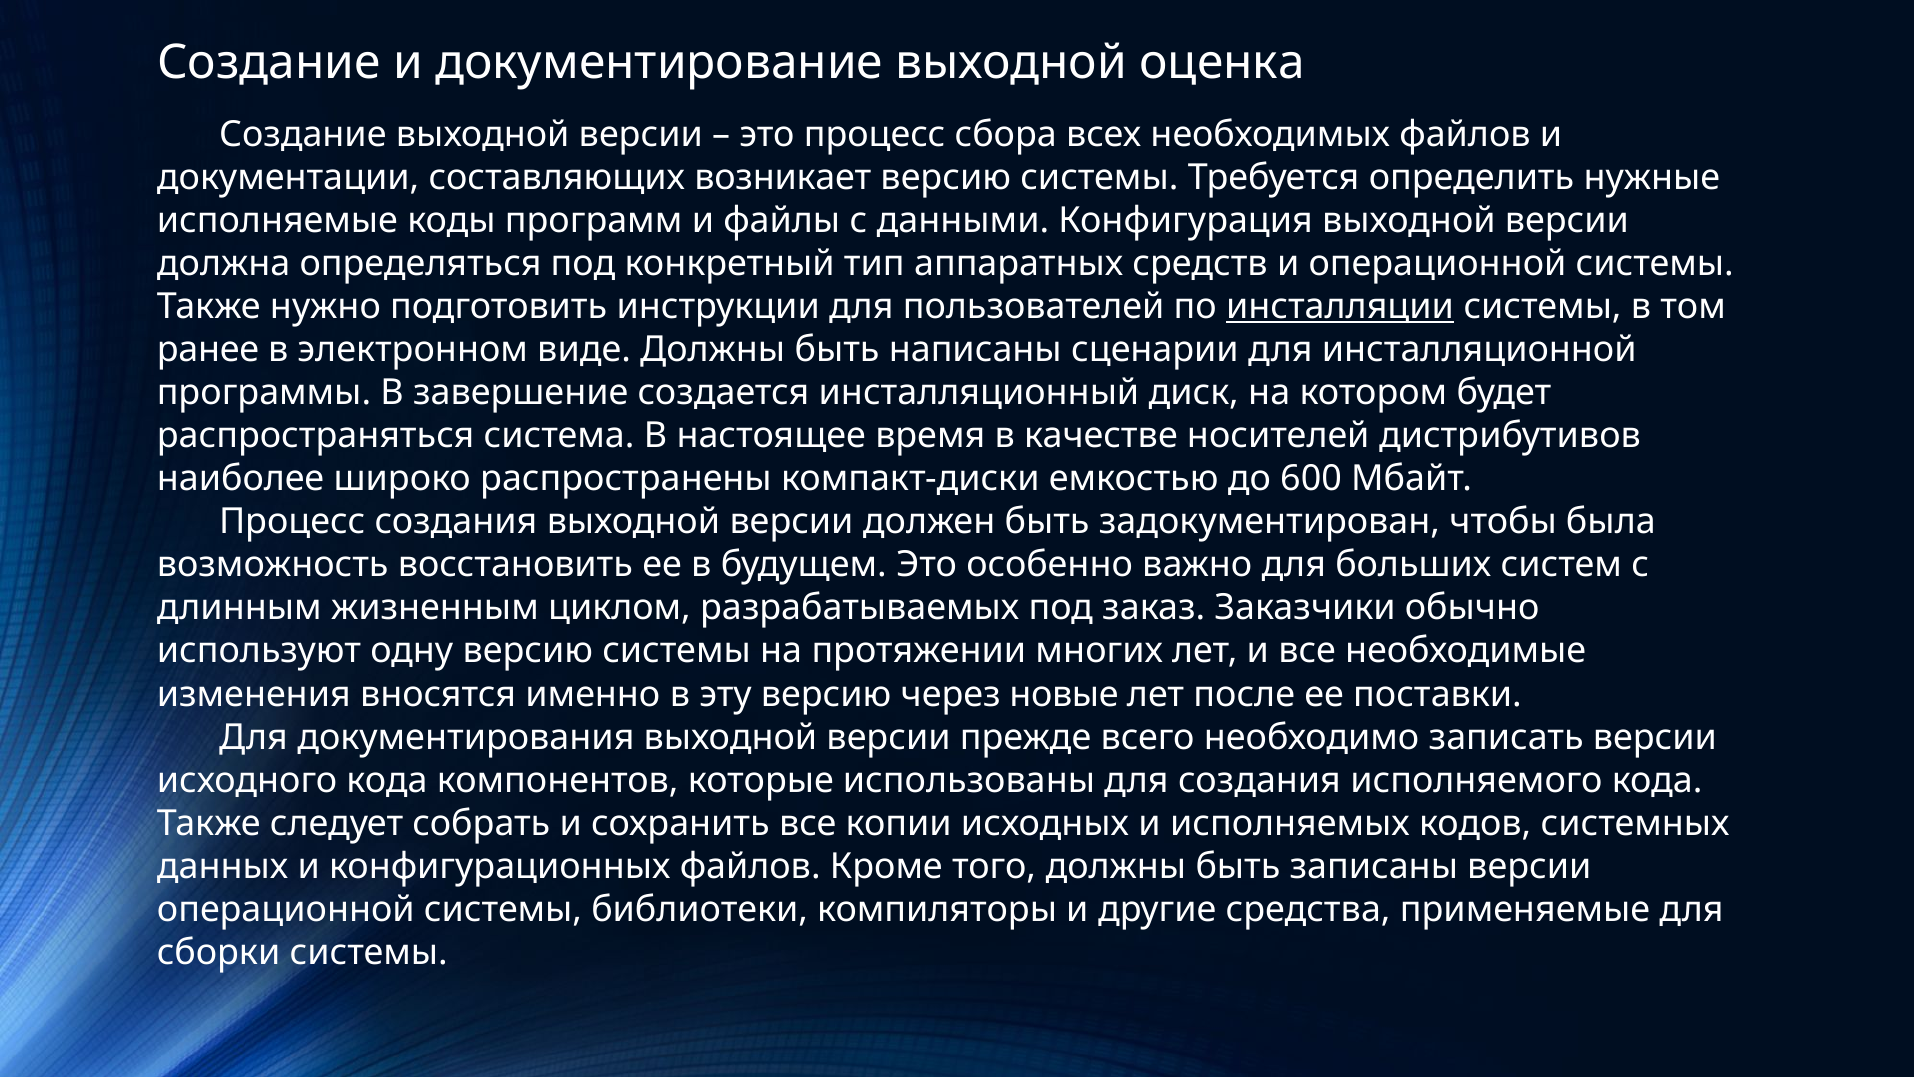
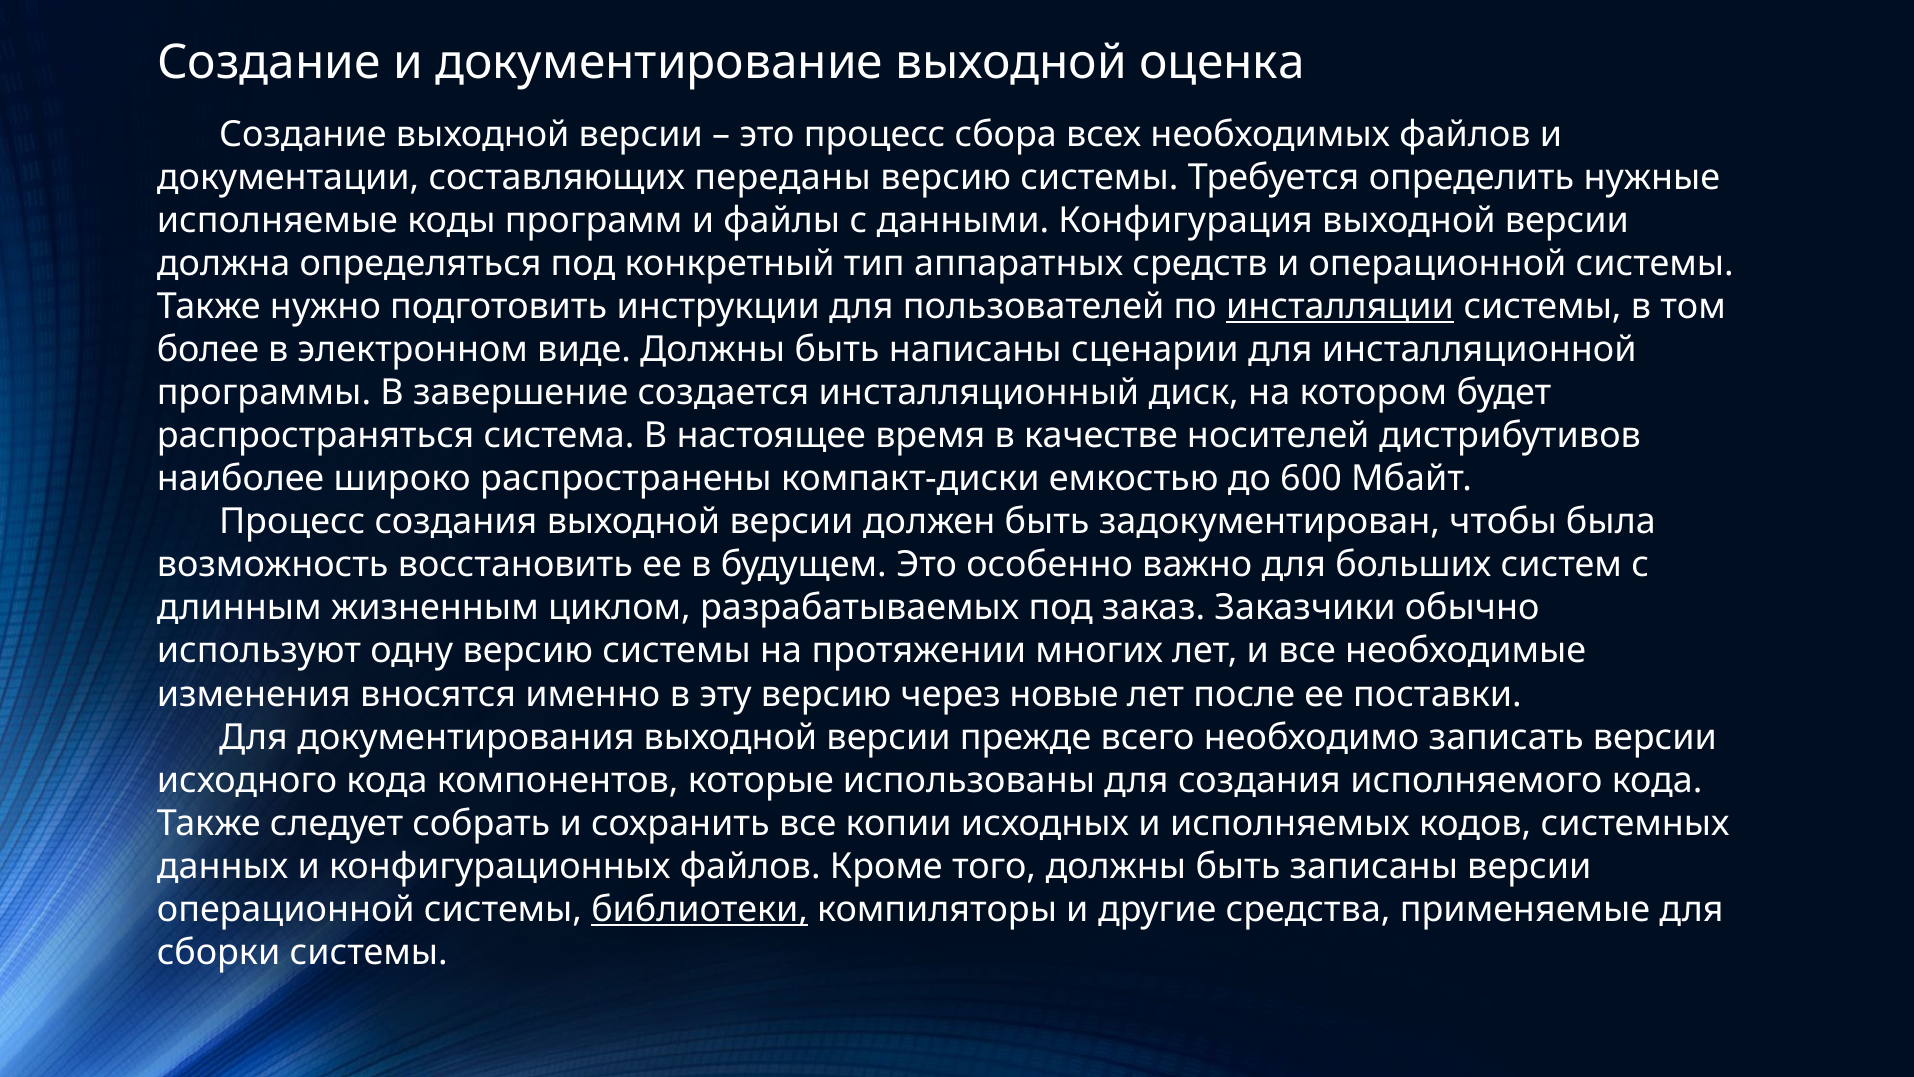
возникает: возникает -> переданы (783, 177)
ранее: ранее -> более (208, 350)
библиотеки underline: none -> present (700, 910)
